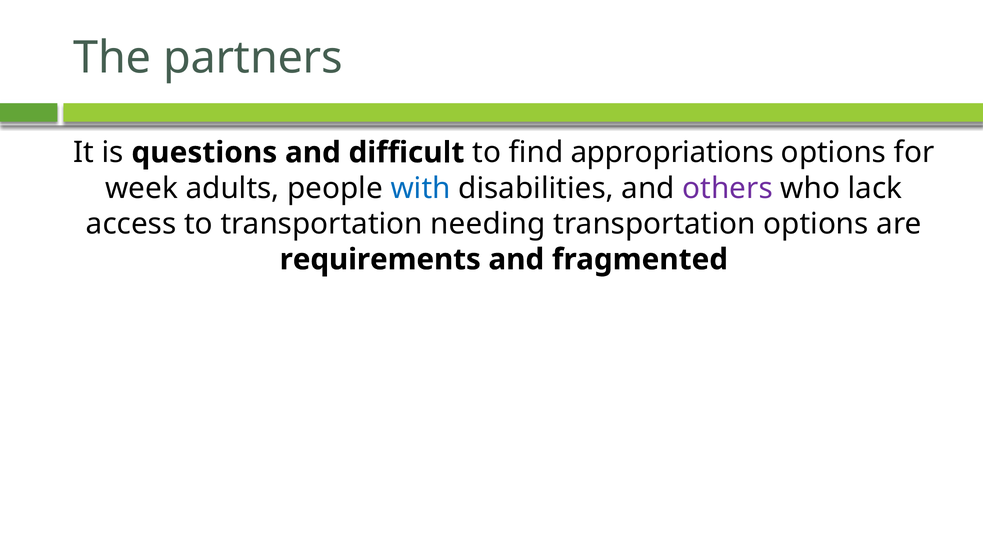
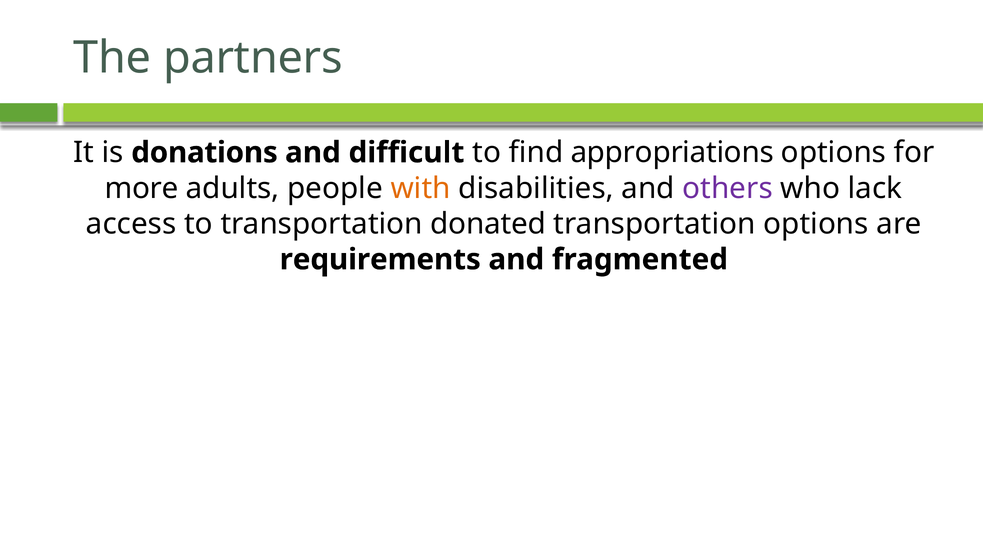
questions: questions -> donations (204, 153)
week: week -> more (142, 188)
with colour: blue -> orange (421, 188)
needing: needing -> donated (488, 224)
